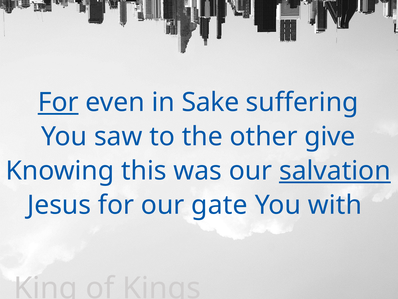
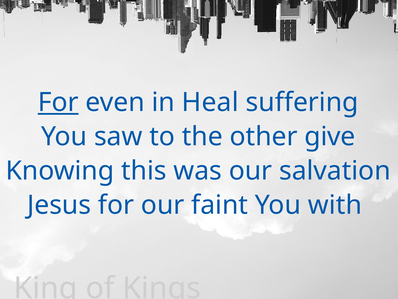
Sake: Sake -> Heal (210, 102)
salvation underline: present -> none (335, 171)
gate: gate -> faint (220, 205)
